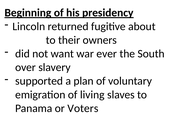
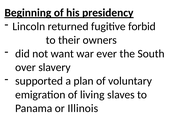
about: about -> forbid (142, 26)
Voters: Voters -> Illinois (83, 109)
